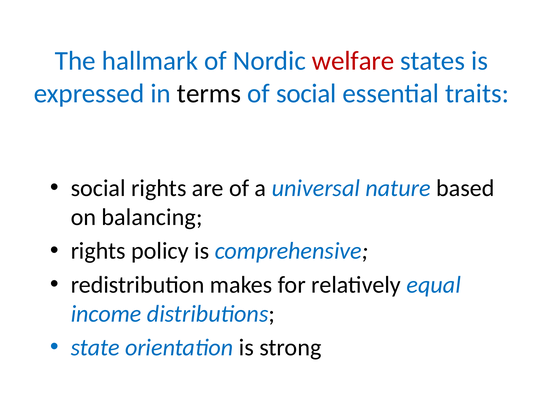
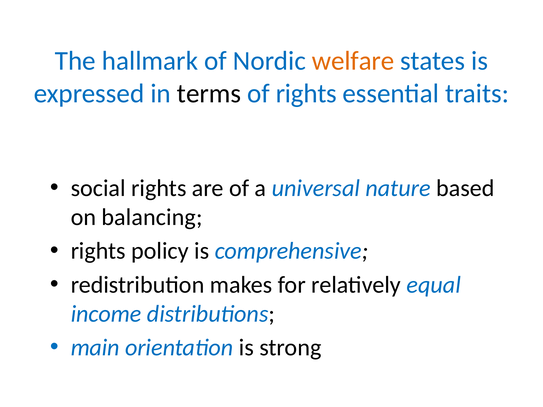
welfare colour: red -> orange (353, 61)
of social: social -> rights (306, 94)
state: state -> main (95, 348)
